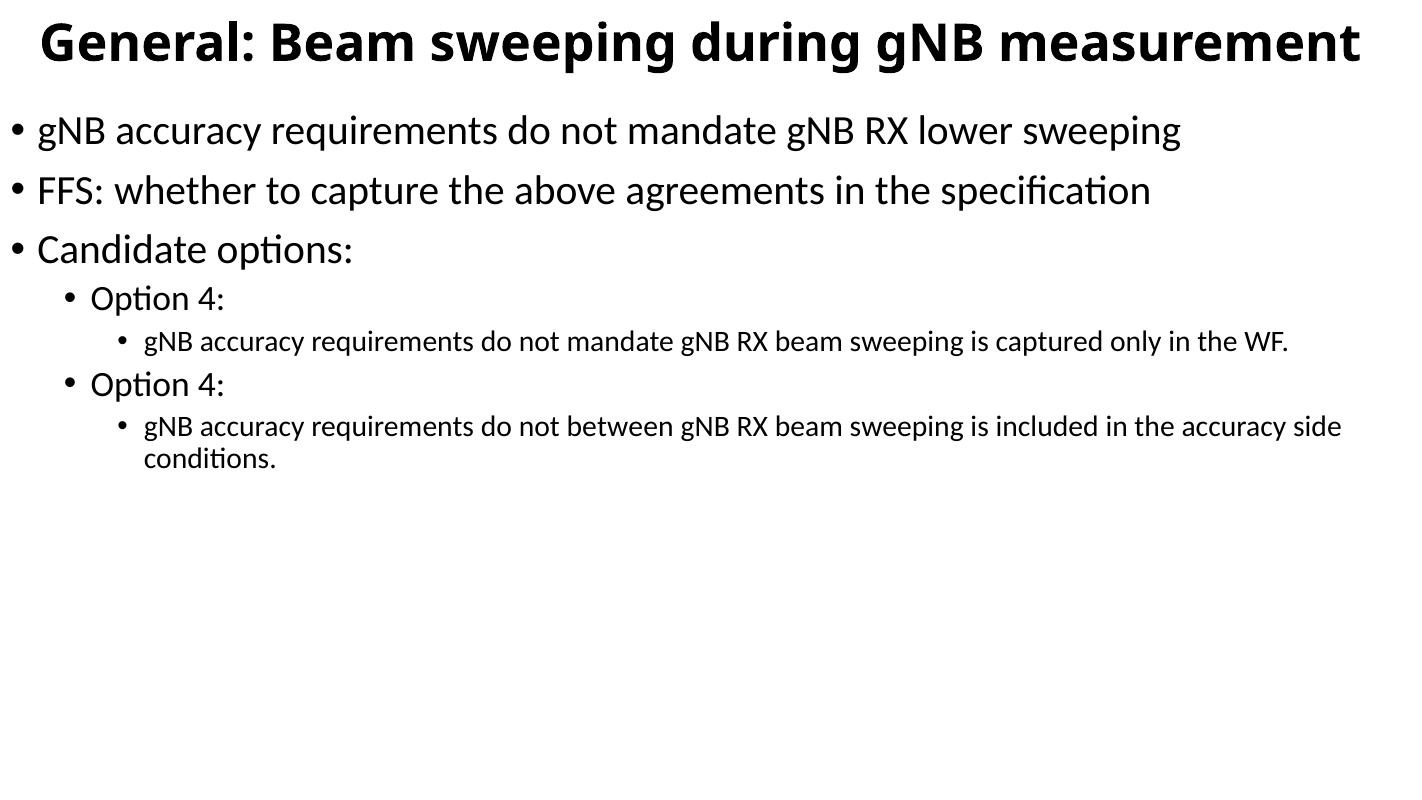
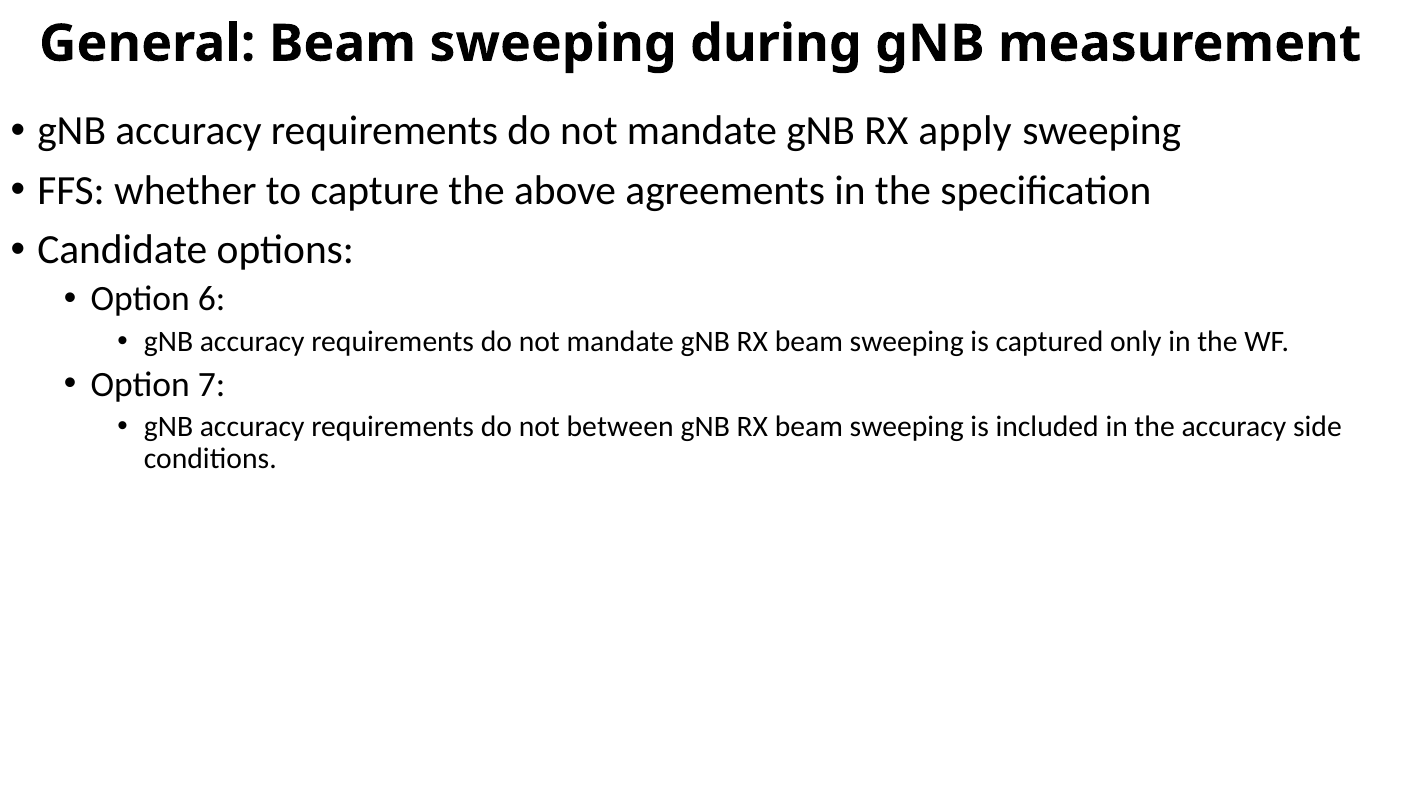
lower: lower -> apply (965, 131)
4: 4 -> 6 (212, 299)
4: 4 -> 7 (212, 384)
